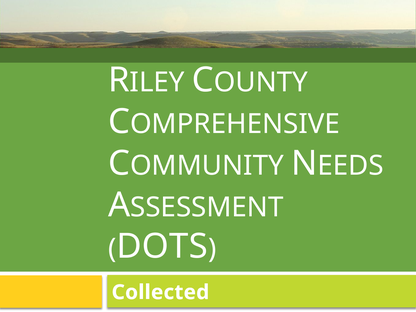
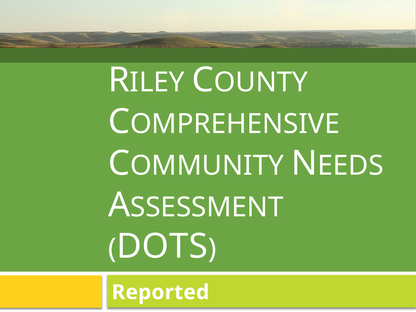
Collected: Collected -> Reported (160, 292)
